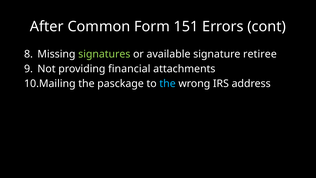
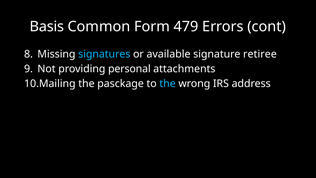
After: After -> Basis (47, 27)
151: 151 -> 479 (186, 27)
signatures colour: light green -> light blue (104, 54)
financial: financial -> personal (129, 69)
